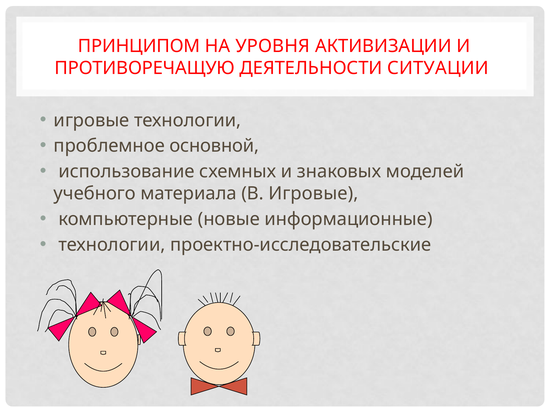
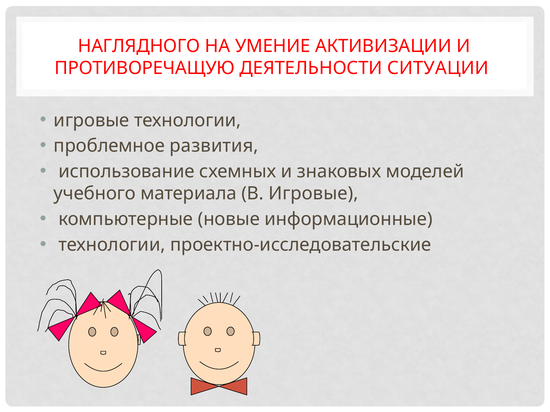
ПРИНЦИПОМ: ПРИНЦИПОМ -> НАГЛЯДНОГО (139, 46)
УРОВНЯ: УРОВНЯ -> УМЕНИЕ (273, 46)
основной: основной -> развития (214, 146)
